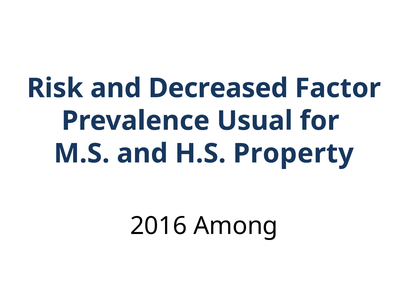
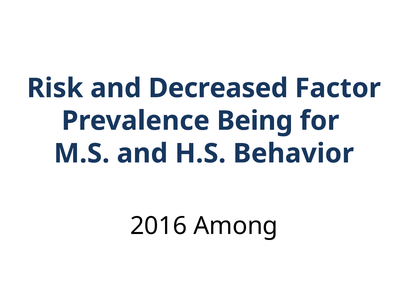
Usual: Usual -> Being (255, 121)
Property: Property -> Behavior (294, 153)
